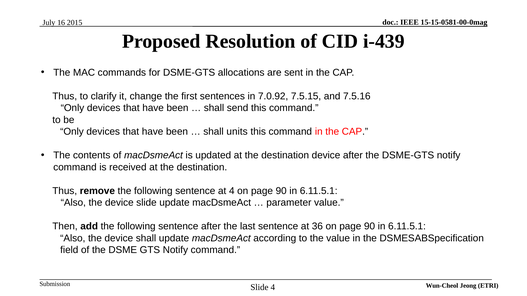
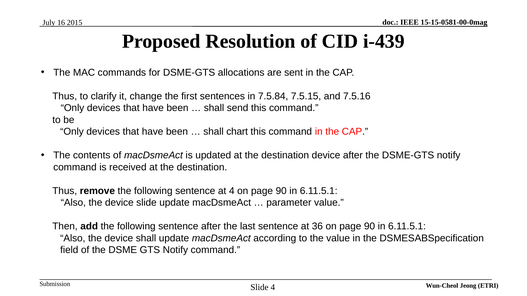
7.0.92: 7.0.92 -> 7.5.84 (273, 96)
units: units -> chart (237, 132)
